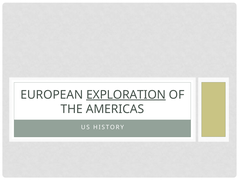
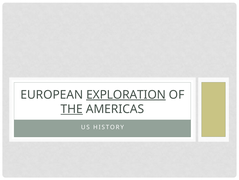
THE underline: none -> present (72, 109)
